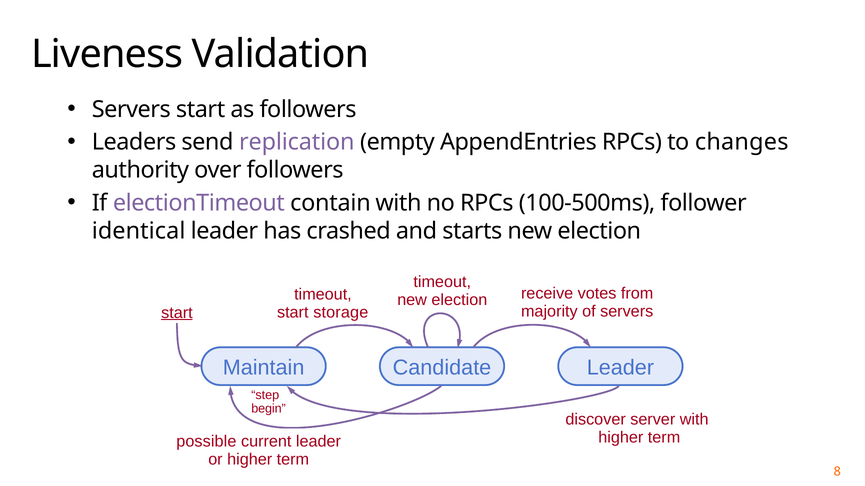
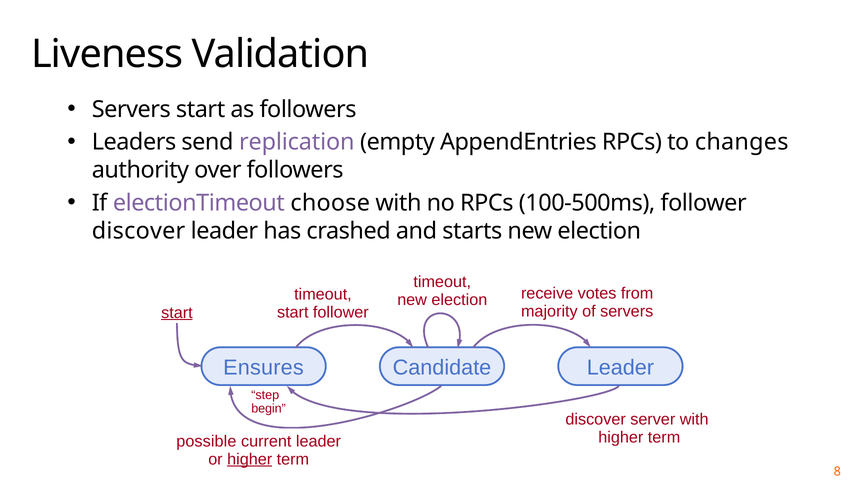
contain: contain -> choose (330, 203)
identical: identical -> discover (139, 231)
start storage: storage -> follower (341, 313)
Maintain: Maintain -> Ensures (263, 368)
higher underline: none -> present (250, 460)
